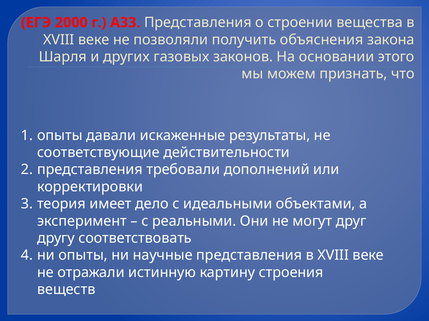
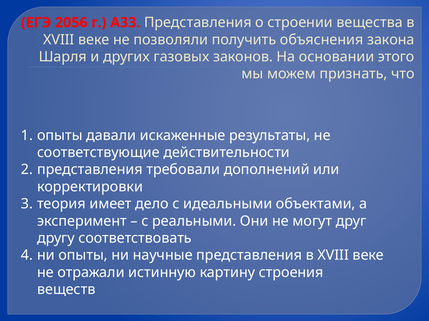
2000: 2000 -> 2056 (71, 23)
